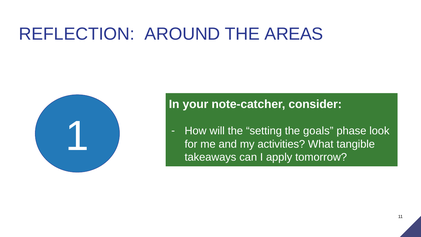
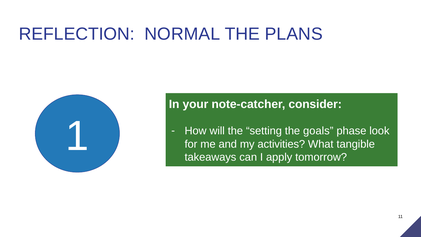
AROUND: AROUND -> NORMAL (182, 34)
AREAS: AREAS -> PLANS (294, 34)
